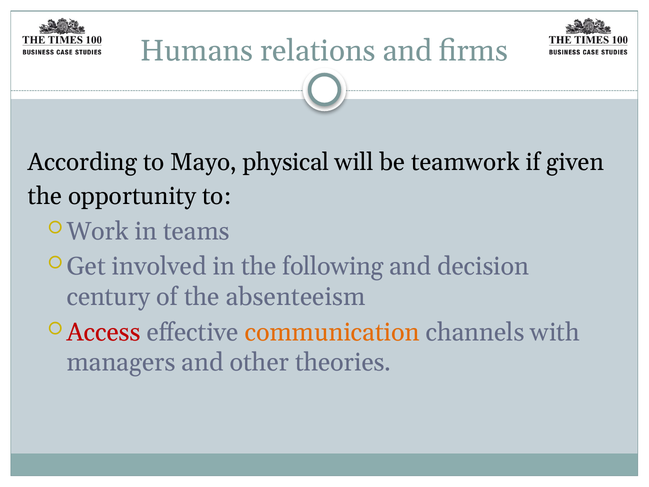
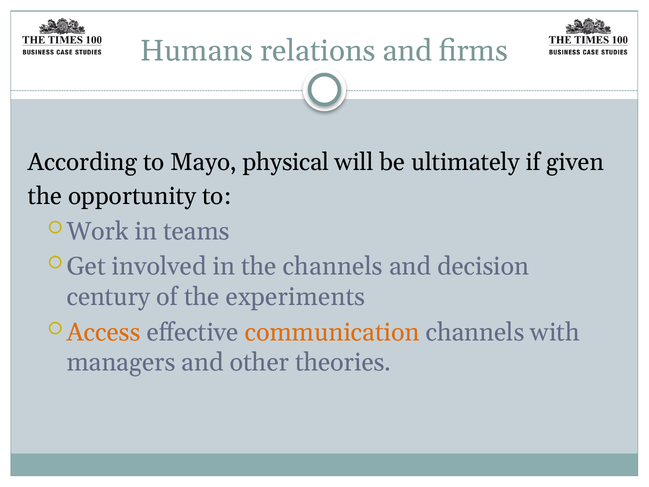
teamwork: teamwork -> ultimately (465, 162)
the following: following -> channels (333, 266)
absenteeism: absenteeism -> experiments (296, 297)
Access colour: red -> orange (104, 332)
